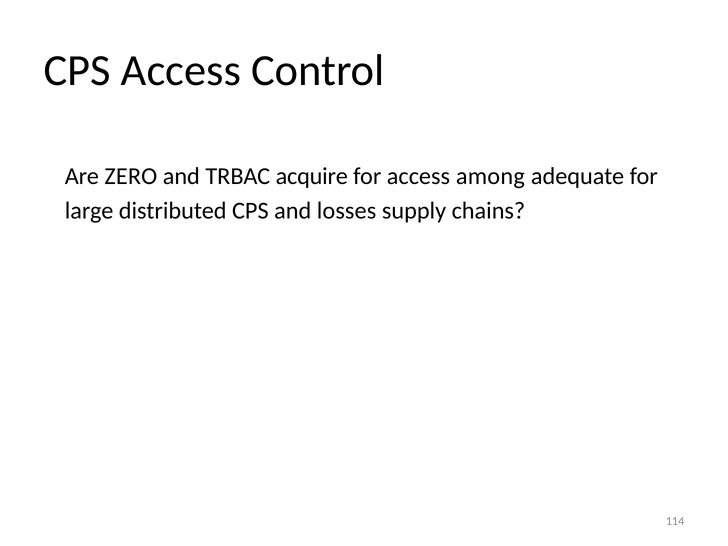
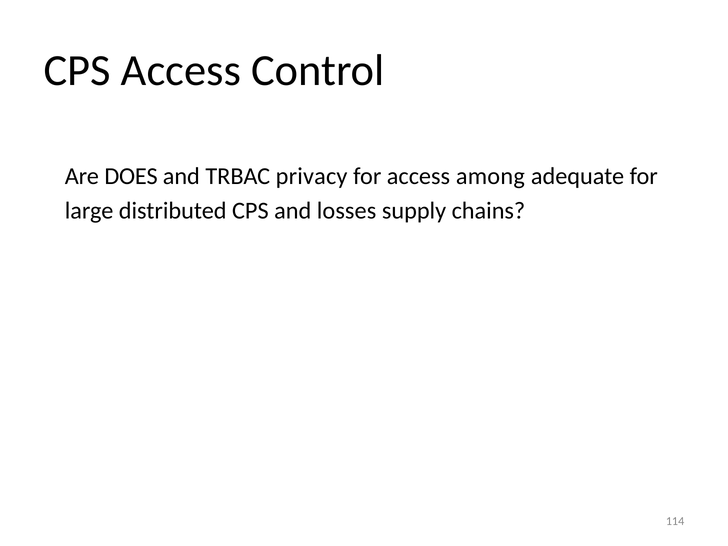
ZERO: ZERO -> DOES (131, 176)
acquire: acquire -> privacy (312, 176)
